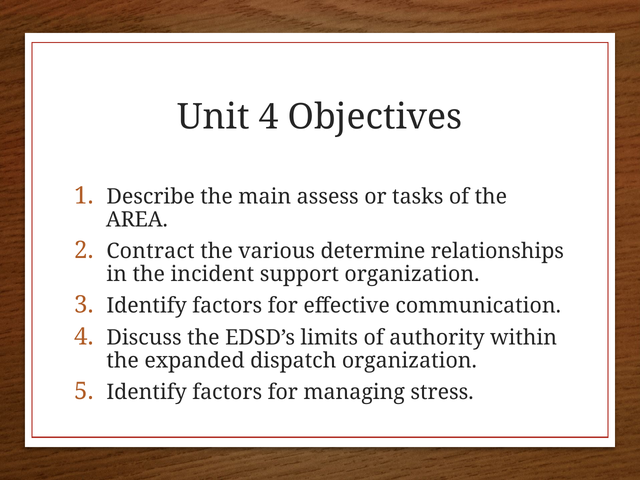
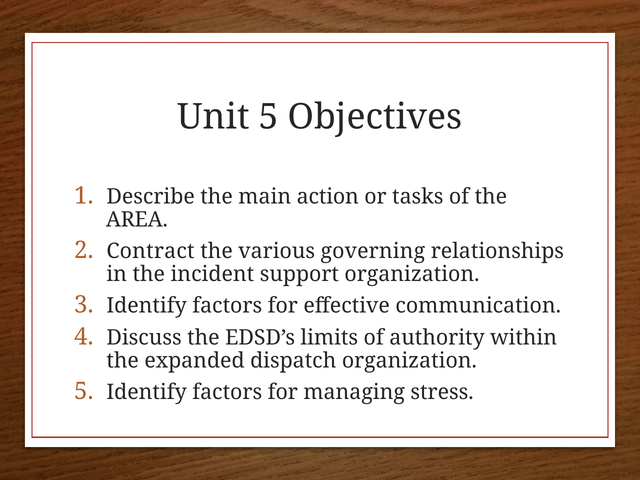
Unit 4: 4 -> 5 (269, 117)
assess: assess -> action (328, 196)
determine: determine -> governing (373, 251)
